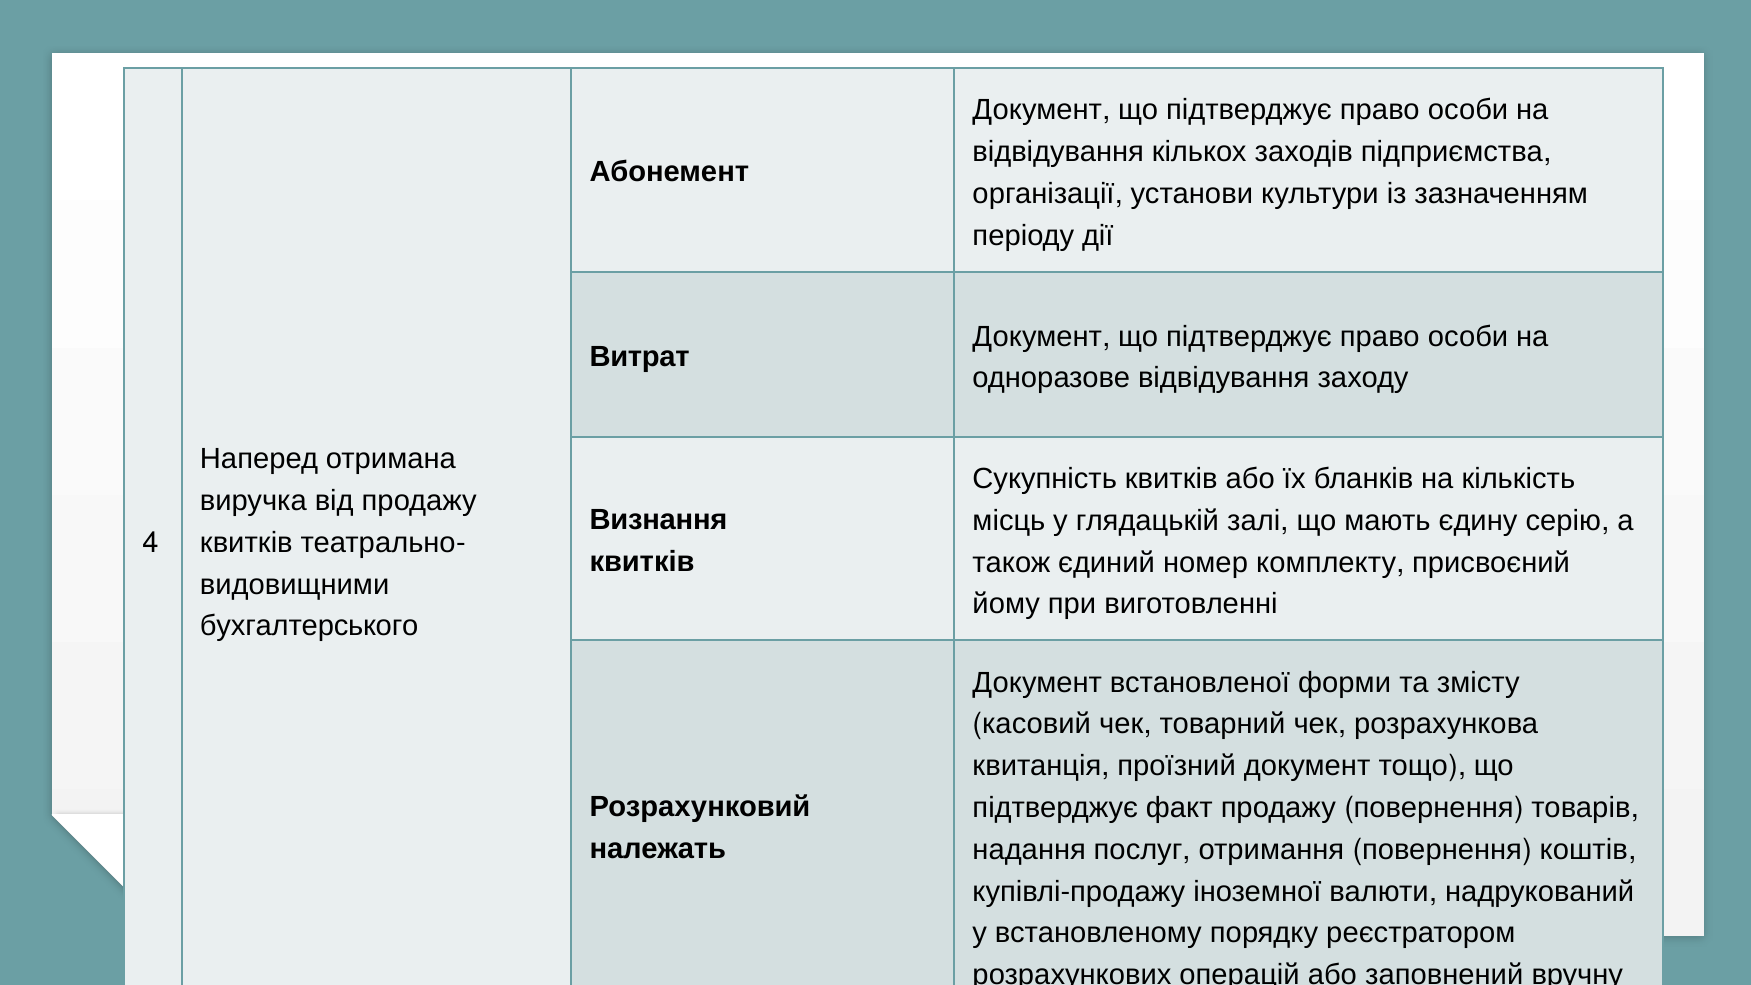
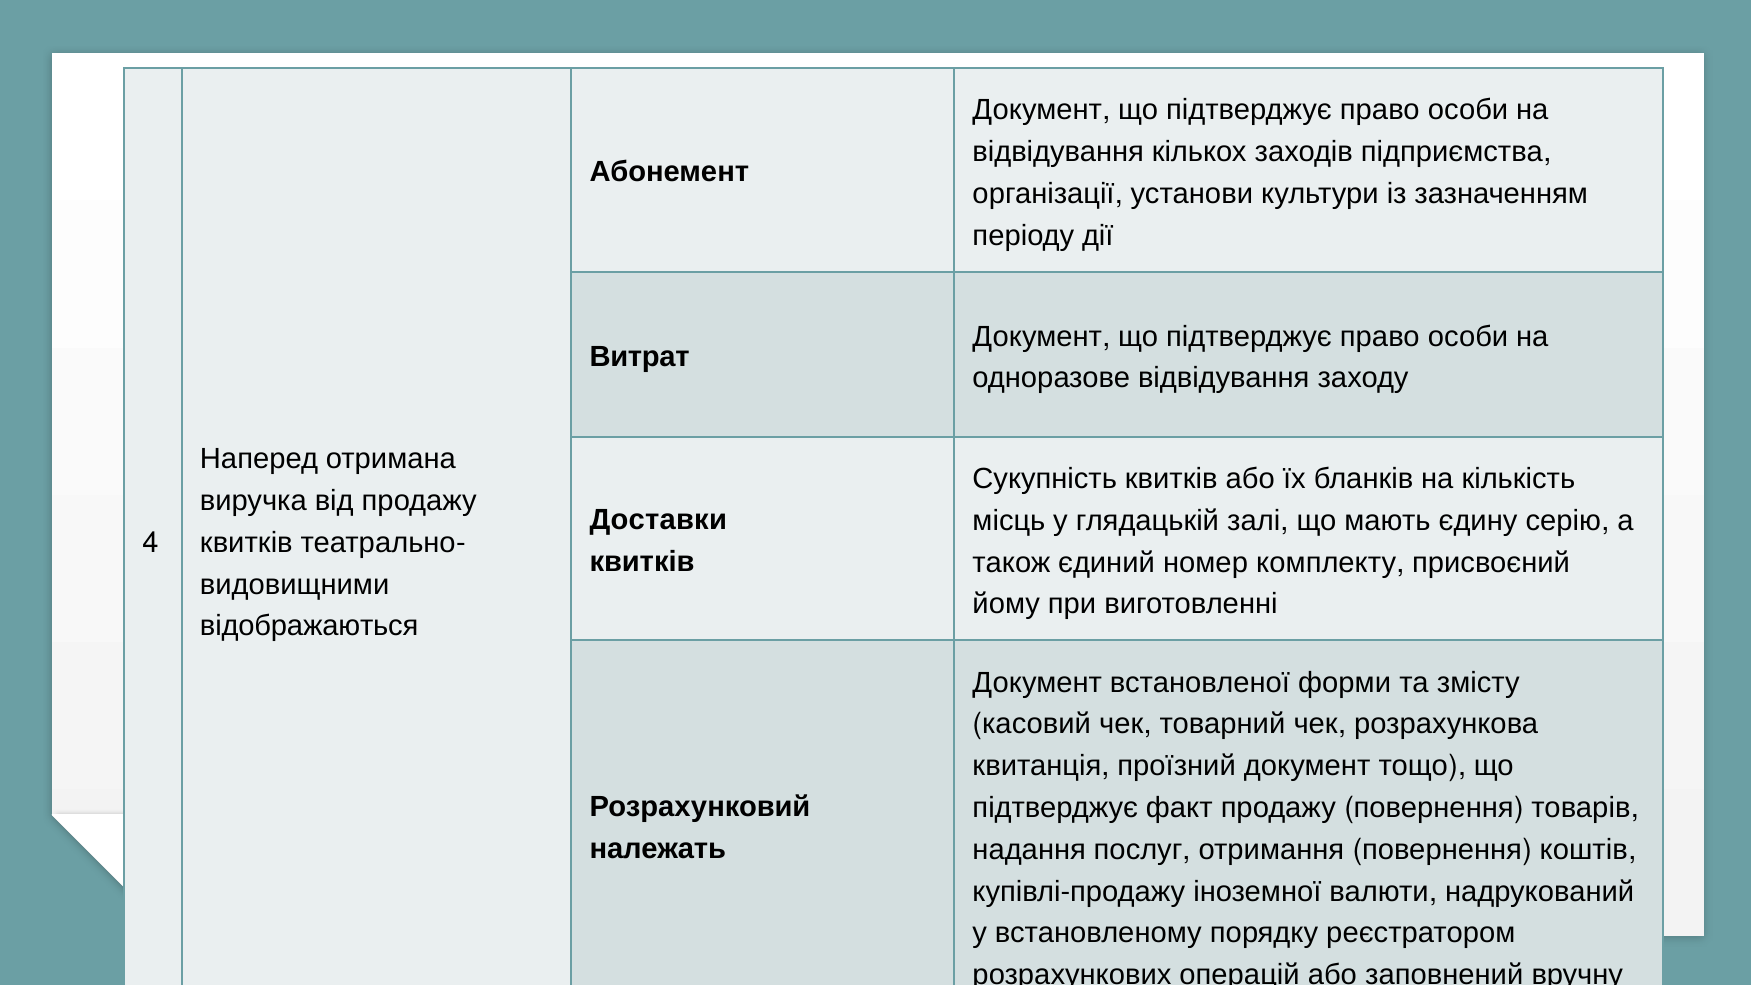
Визнання: Визнання -> Доставки (658, 520)
бухгалтерського: бухгалтерського -> відображаються (309, 626)
